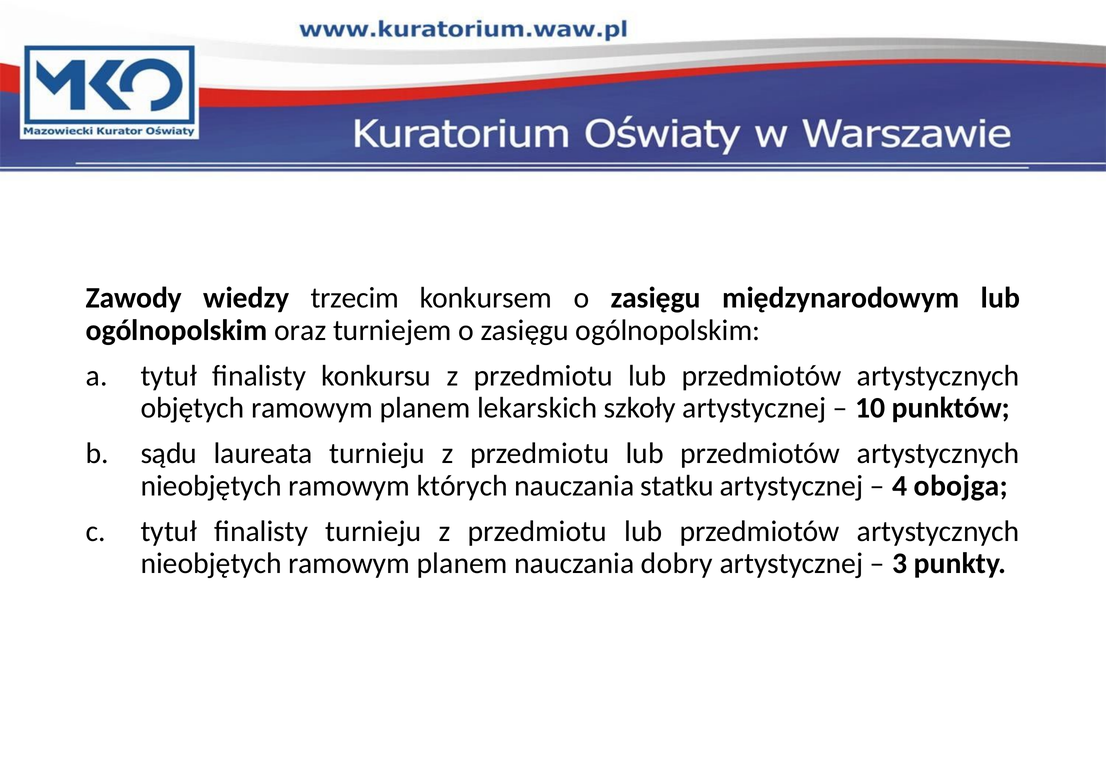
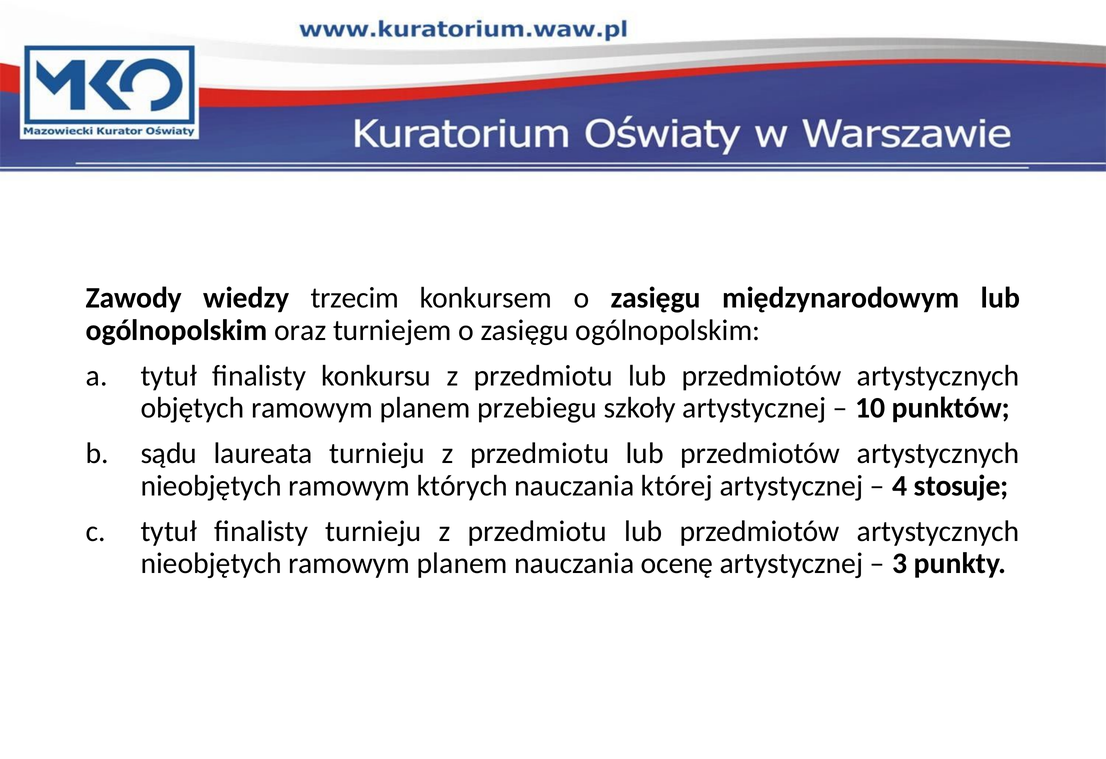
lekarskich: lekarskich -> przebiegu (537, 408)
statku: statku -> której (677, 486)
obojga: obojga -> stosuje (961, 486)
dobry: dobry -> ocenę (677, 563)
